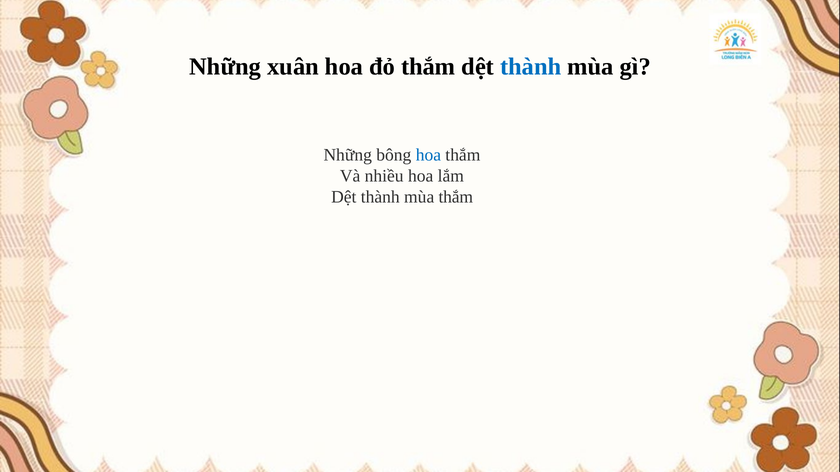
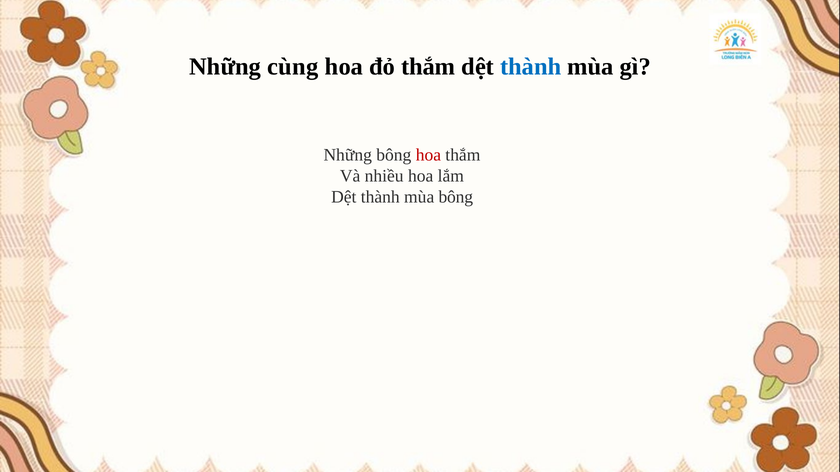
xuân: xuân -> cùng (293, 67)
hoa colour: blue -> red (428, 155)
mùa thắm: thắm -> bông (456, 197)
